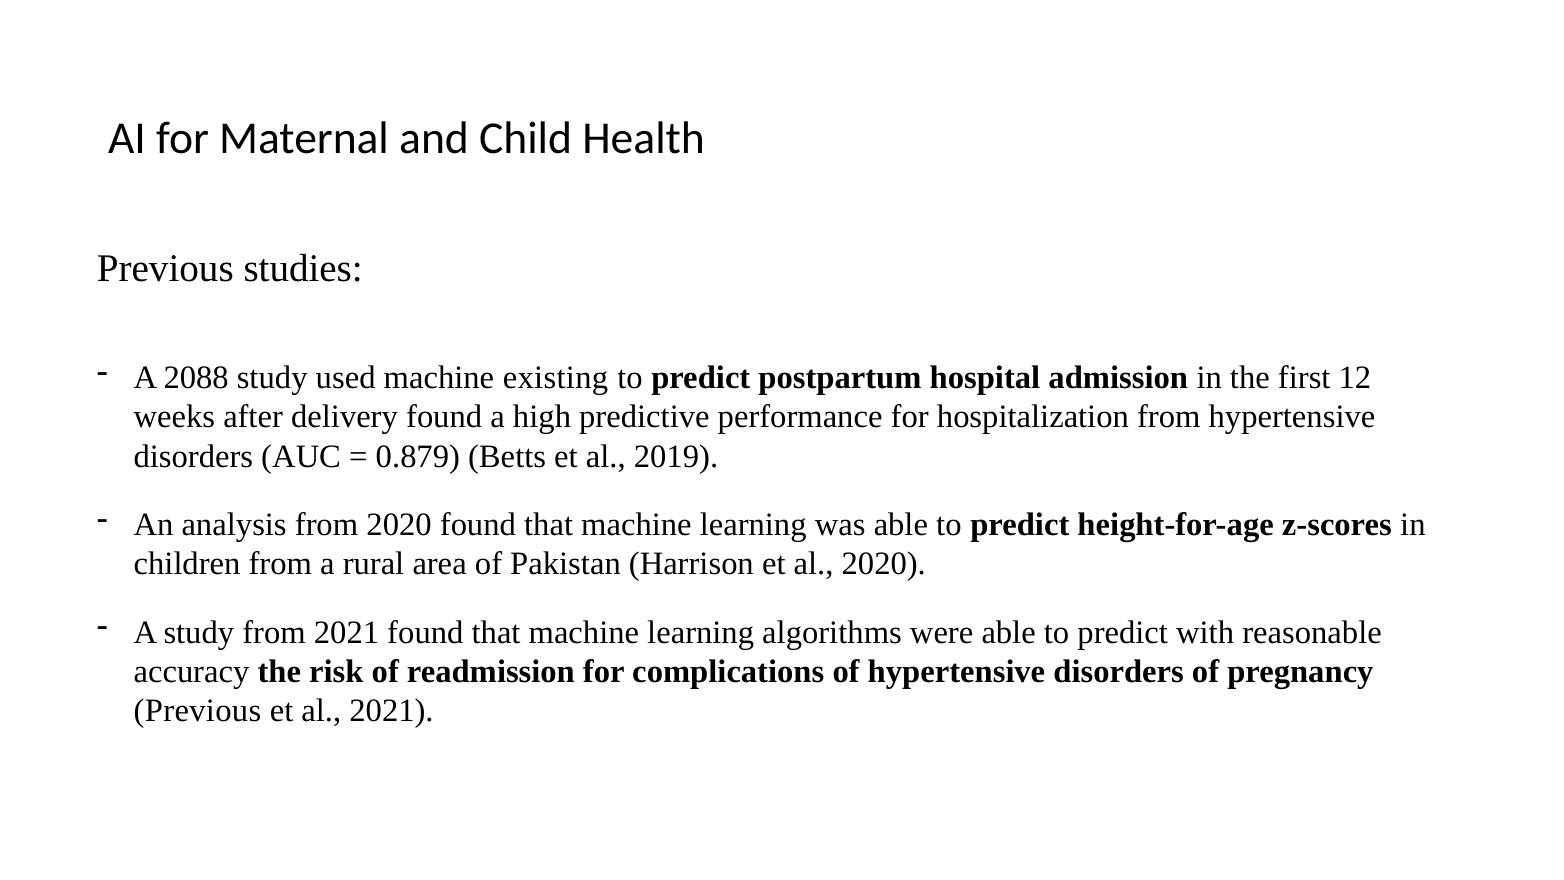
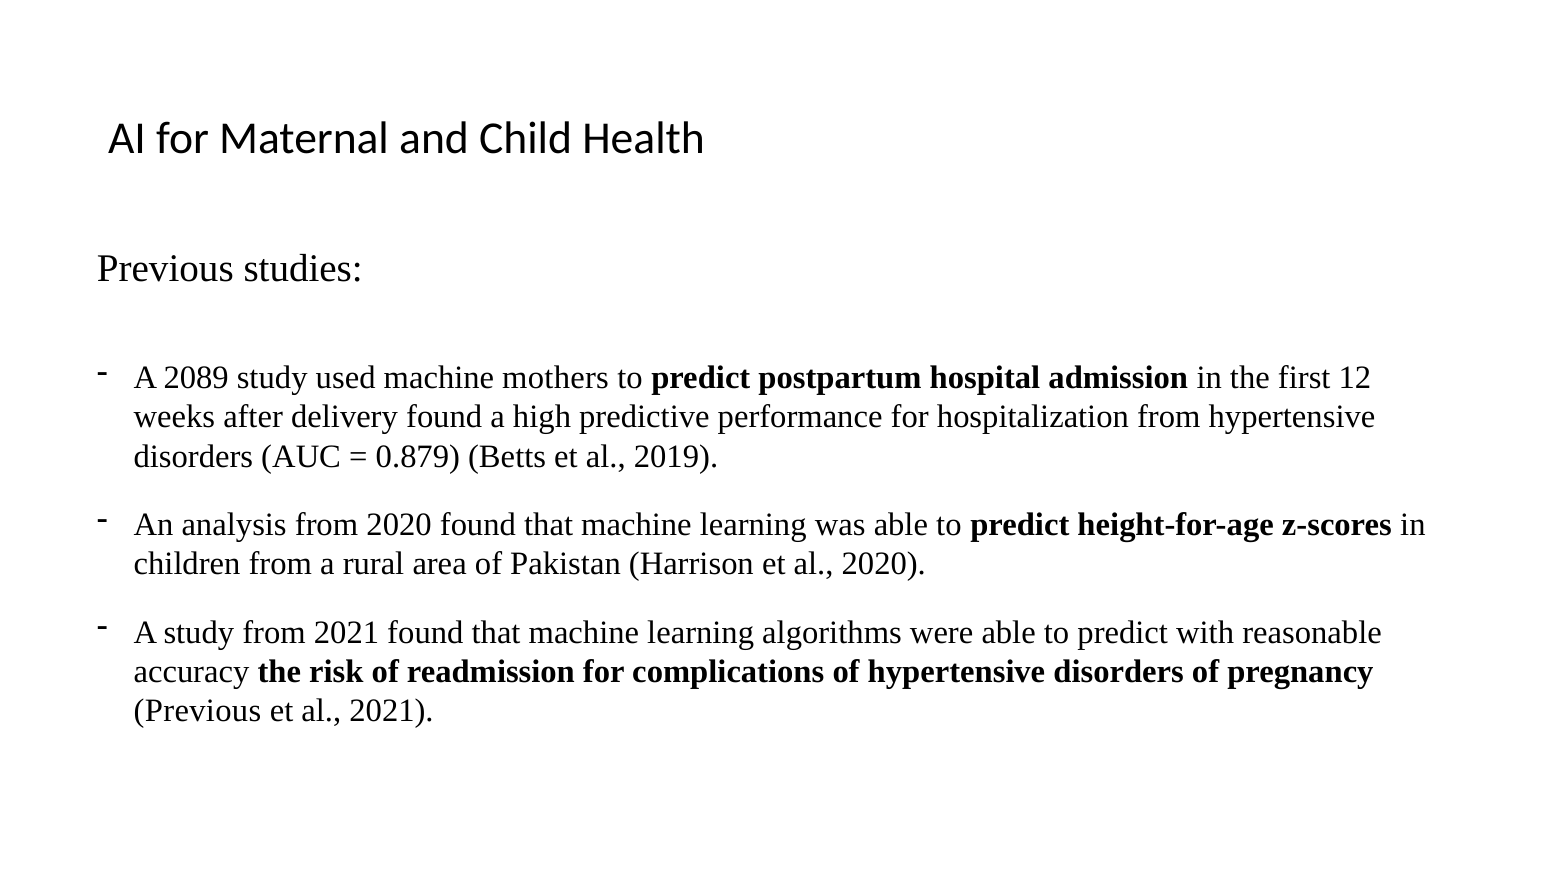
2088: 2088 -> 2089 (196, 378)
existing: existing -> mothers (556, 378)
